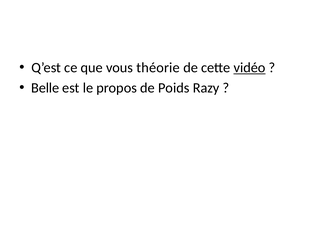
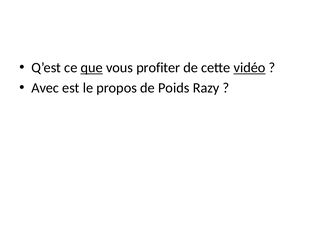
que underline: none -> present (92, 68)
théorie: théorie -> profiter (158, 68)
Belle: Belle -> Avec (45, 88)
